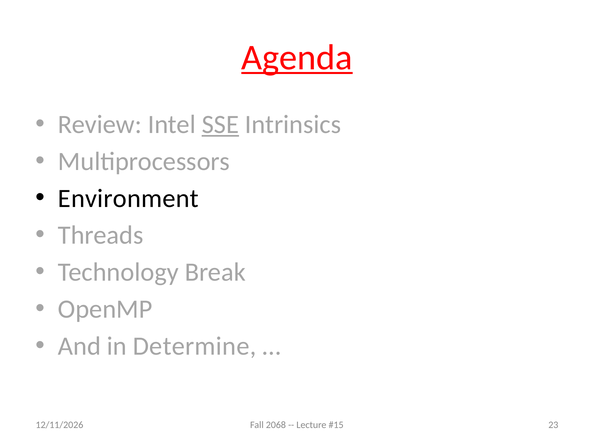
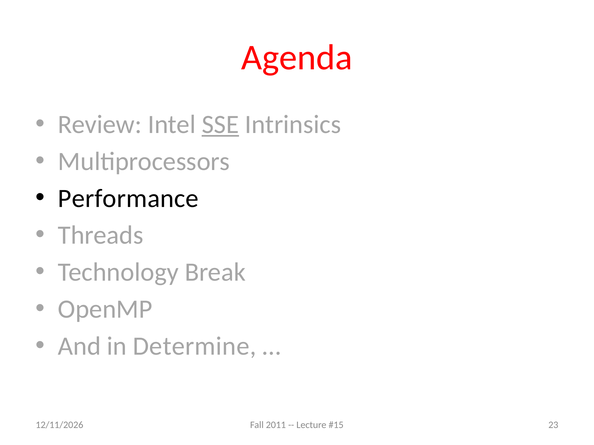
Agenda underline: present -> none (297, 58)
Environment: Environment -> Performance (128, 199)
2068: 2068 -> 2011 (276, 425)
